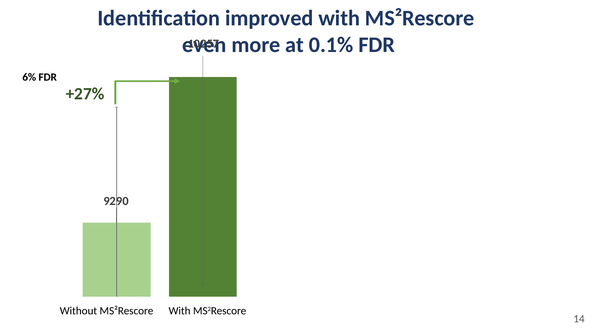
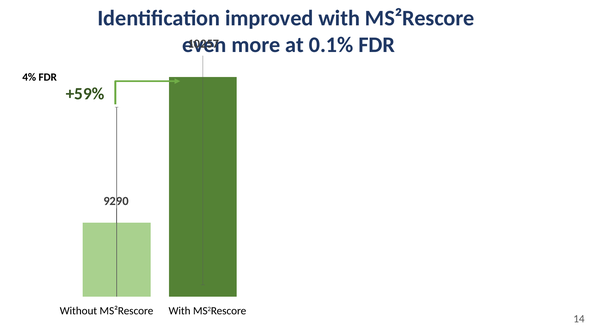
6%: 6% -> 4% (29, 77)
+27%: +27% -> +59% (85, 94)
